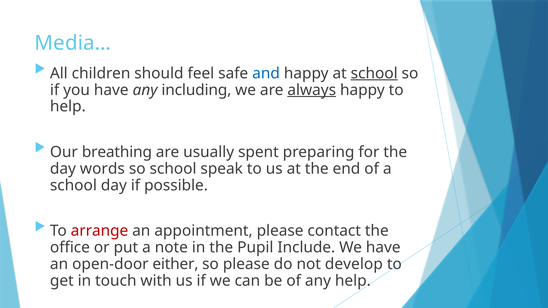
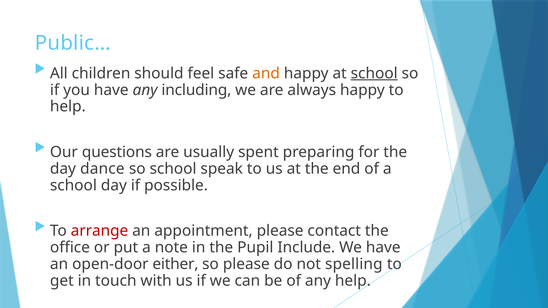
Media…: Media… -> Public… (73, 43)
and colour: blue -> orange (266, 73)
always underline: present -> none (312, 90)
breathing: breathing -> questions (117, 152)
words: words -> dance (102, 169)
develop: develop -> spelling (354, 264)
